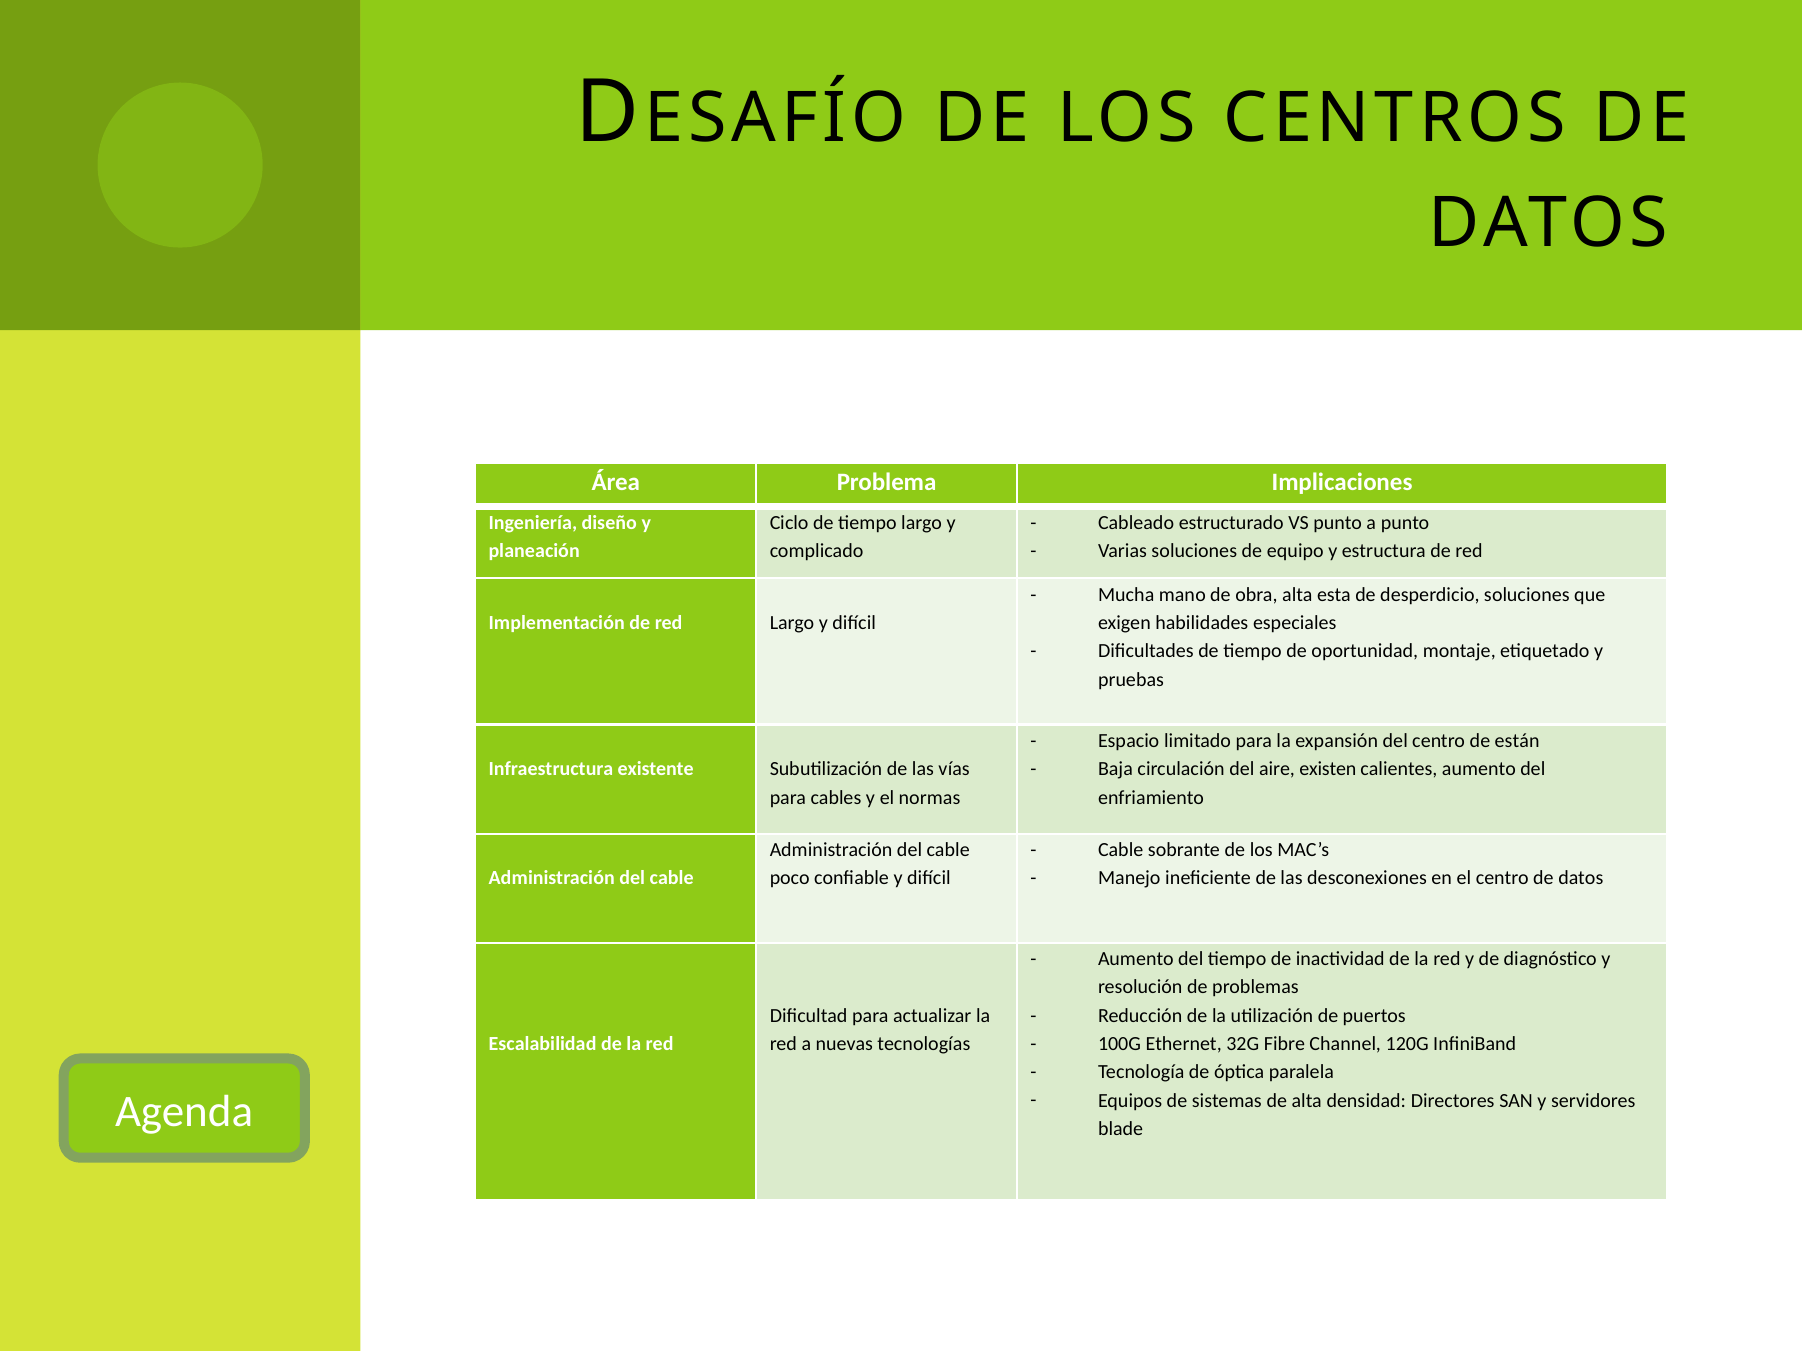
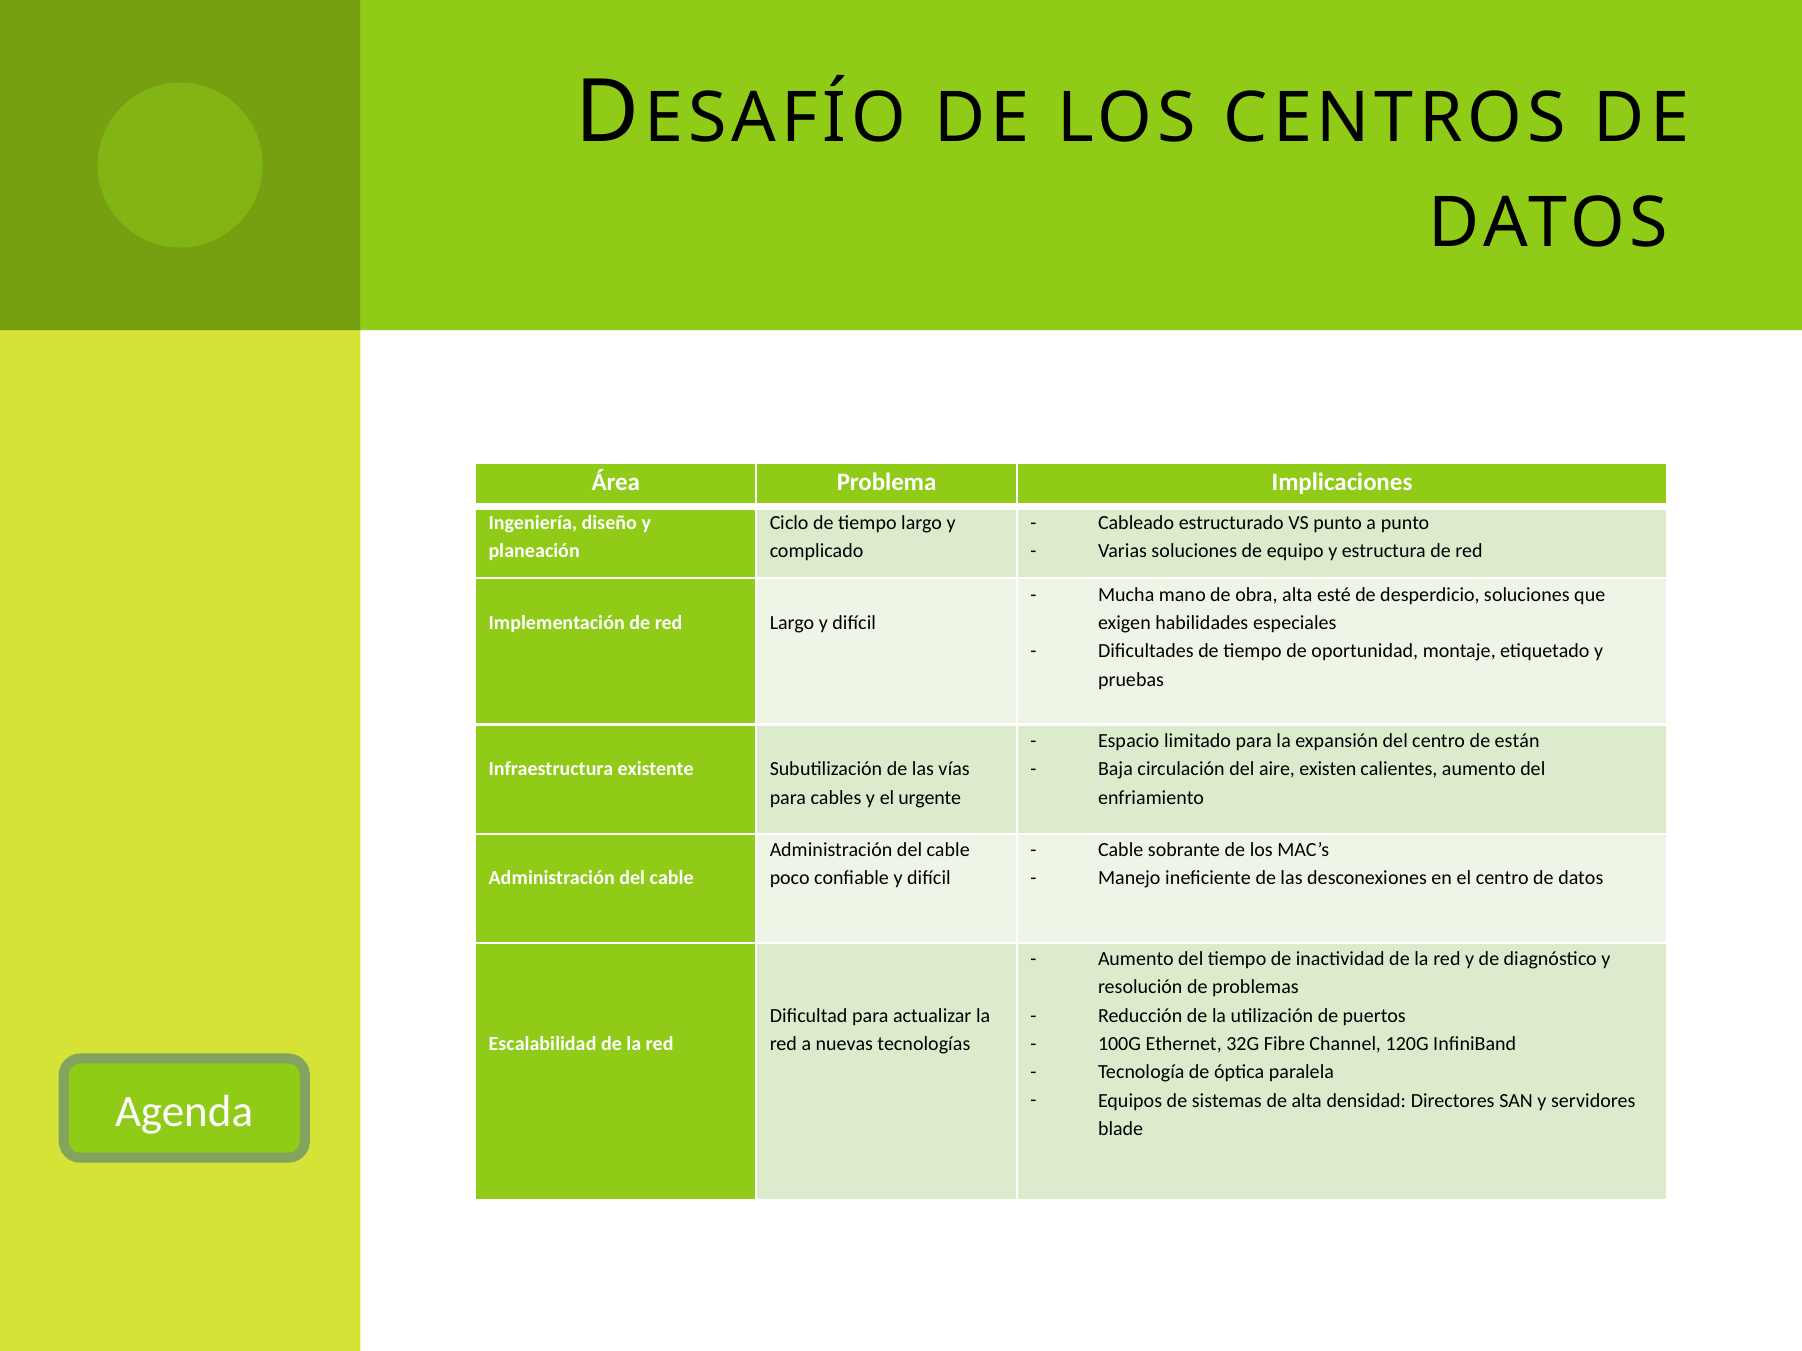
esta: esta -> esté (1334, 595)
normas: normas -> urgente (930, 798)
